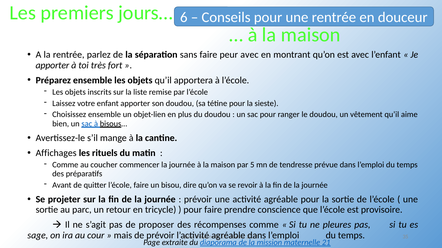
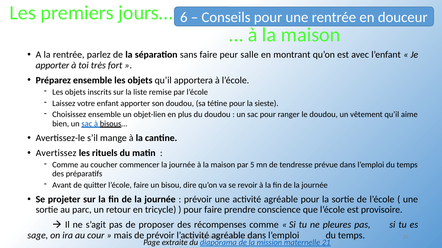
peur avec: avec -> salle (249, 55)
Affichages: Affichages -> Avertissez (56, 153)
